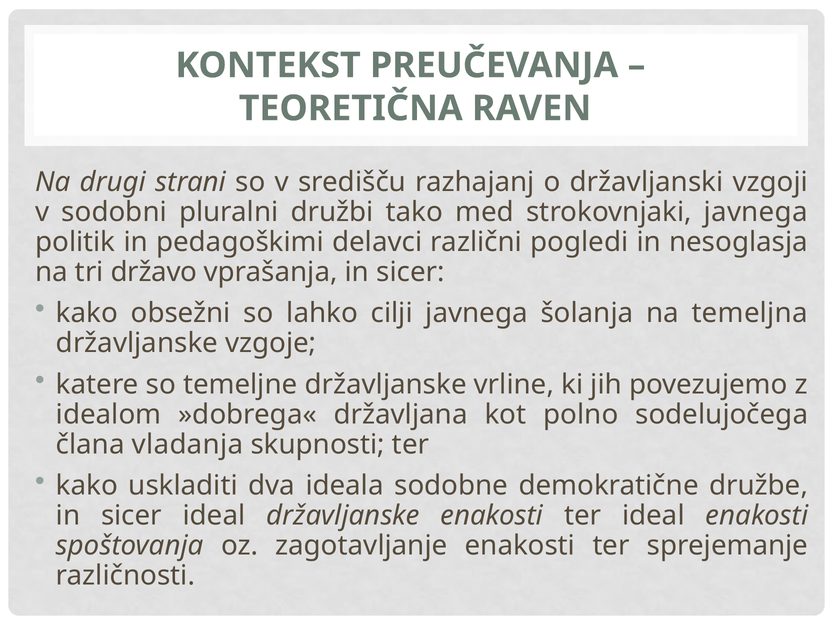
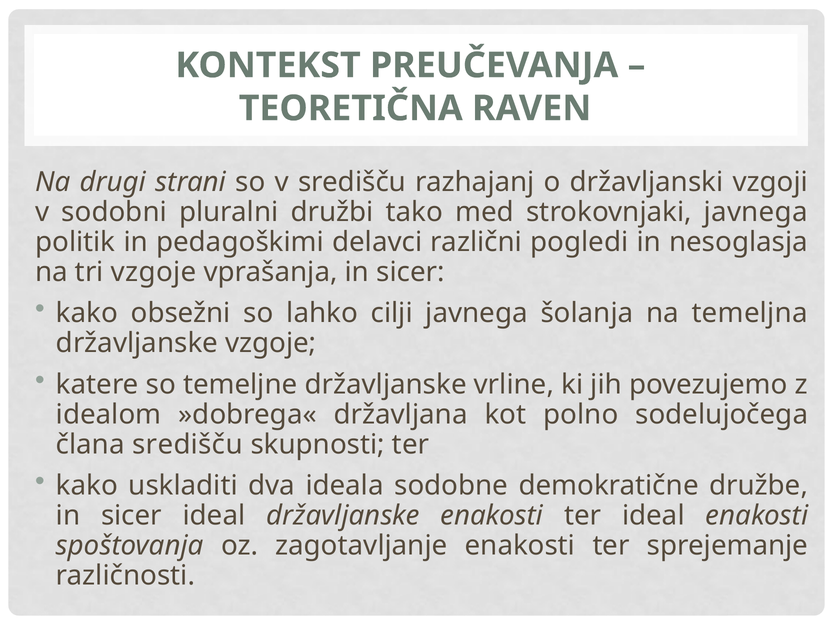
tri državo: državo -> vzgoje (154, 272)
člana vladanja: vladanja -> središču (188, 445)
